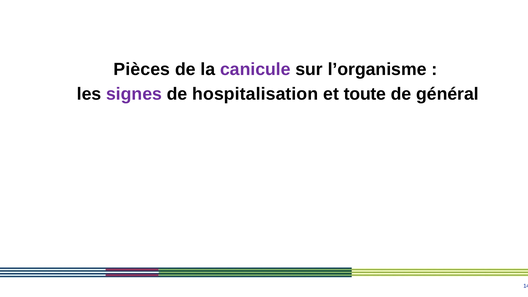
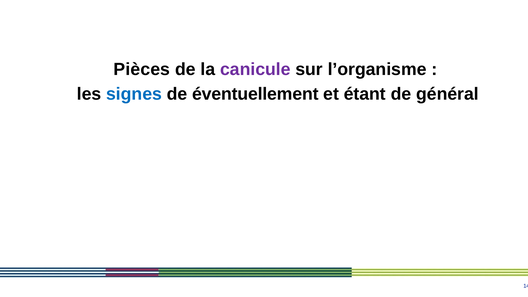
signes colour: purple -> blue (134, 94)
hospitalisation: hospitalisation -> éventuellement (255, 94)
toute: toute -> étant (365, 94)
